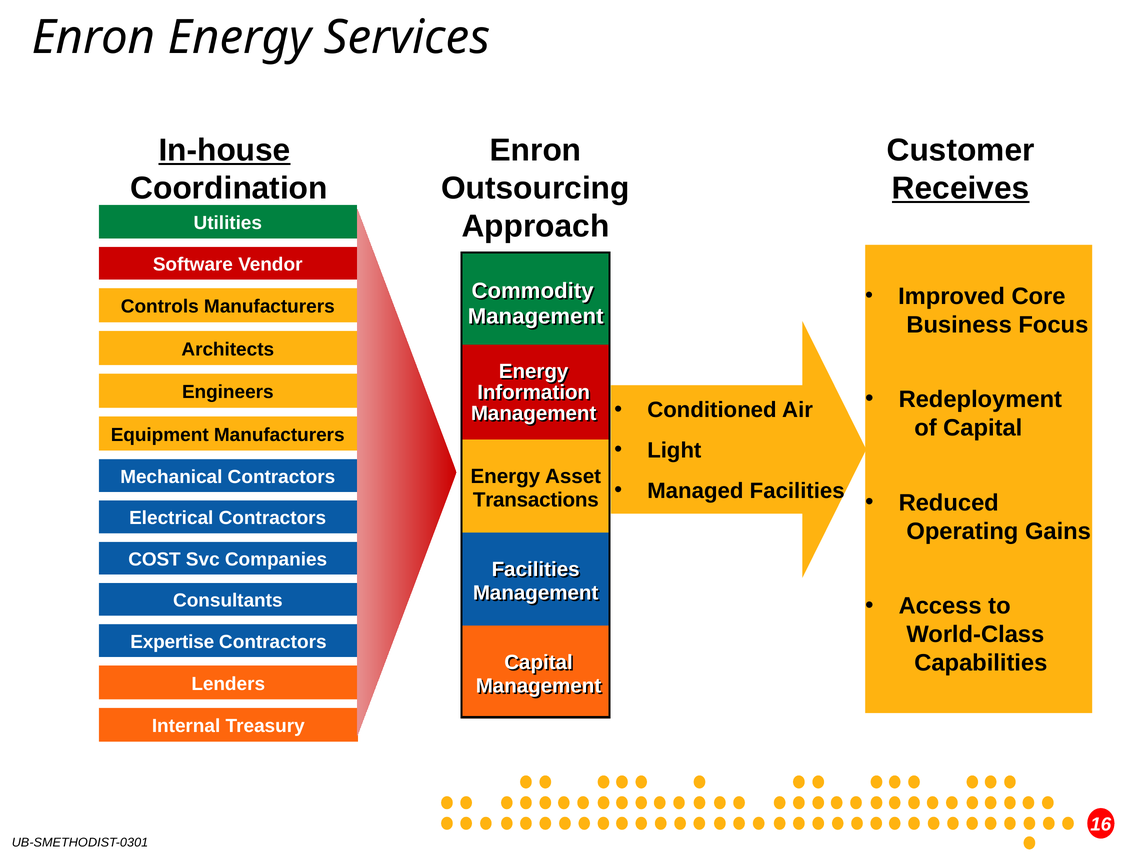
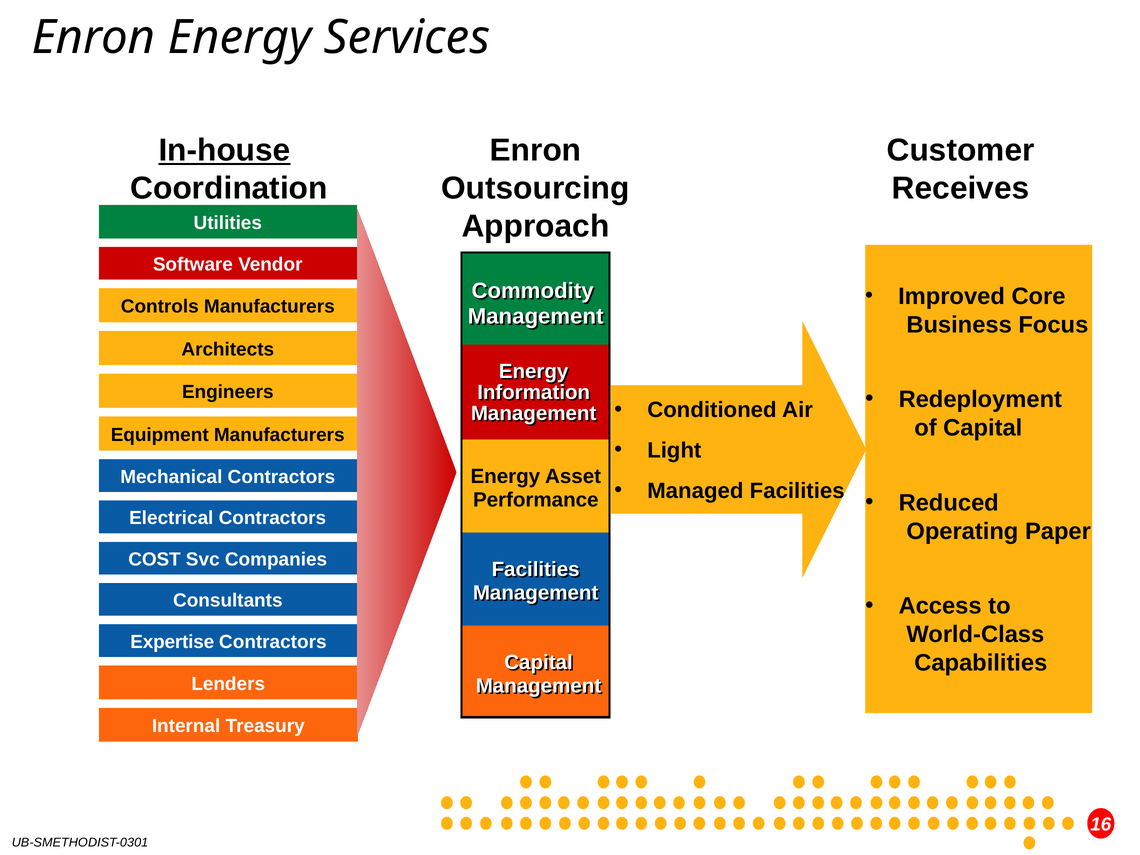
Receives underline: present -> none (961, 188)
Transactions: Transactions -> Performance (536, 500)
Gains: Gains -> Paper (1058, 531)
